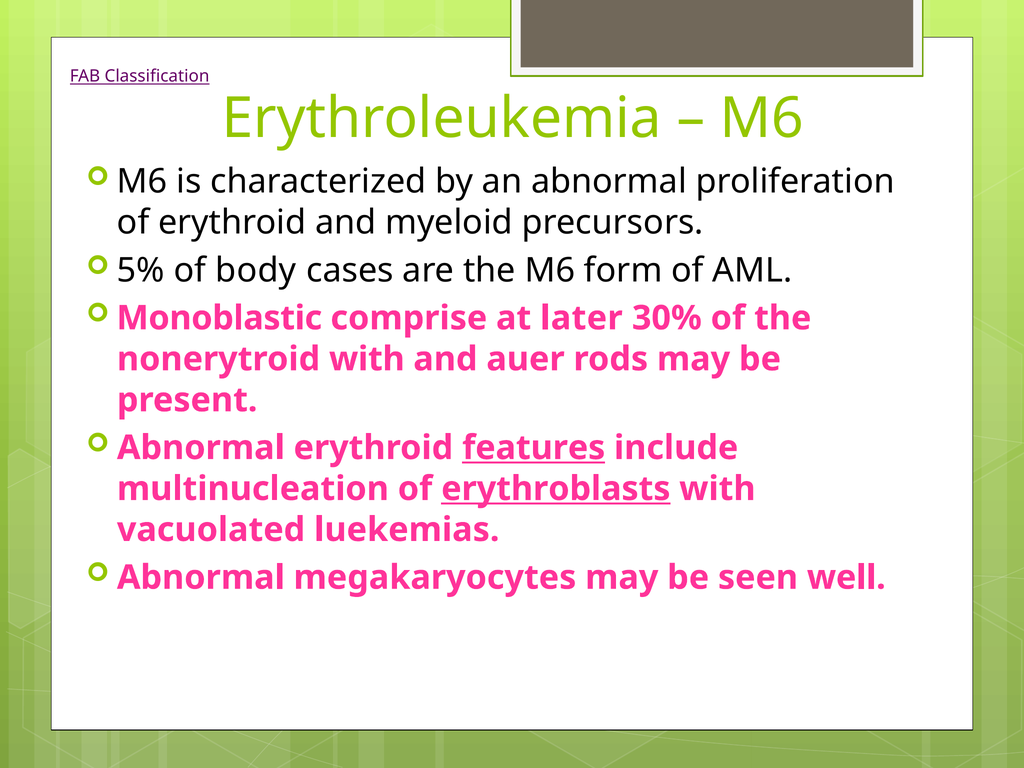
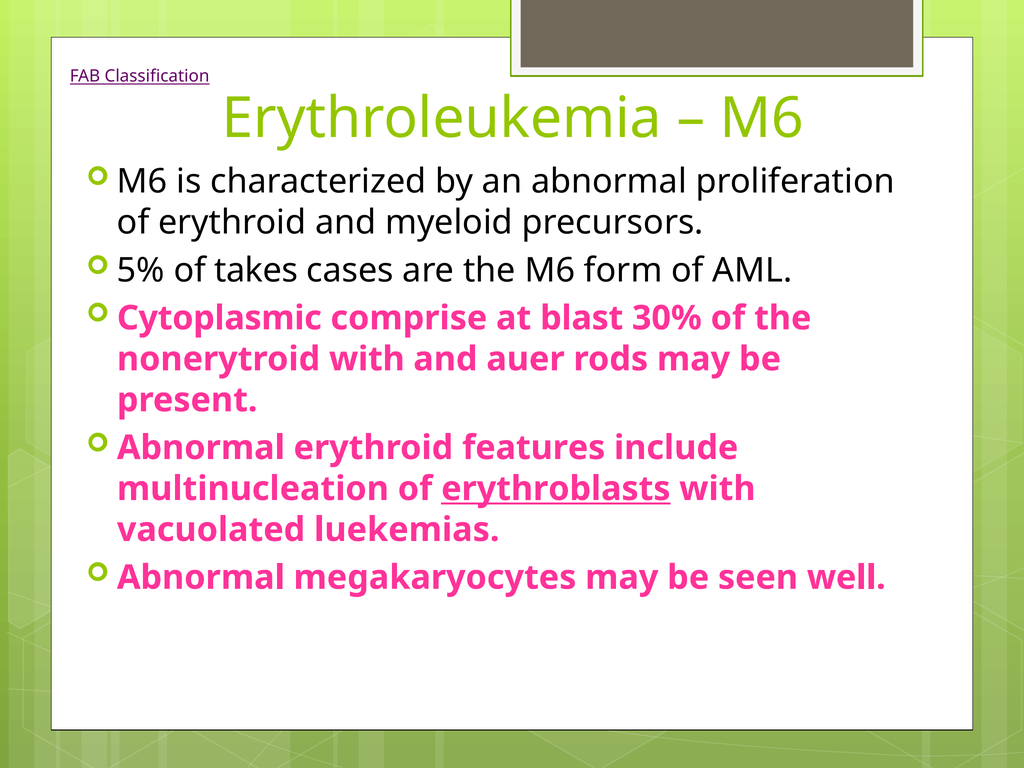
body: body -> takes (256, 270)
Monoblastic: Monoblastic -> Cytoplasmic (219, 318)
later: later -> blast (582, 318)
features underline: present -> none (534, 448)
